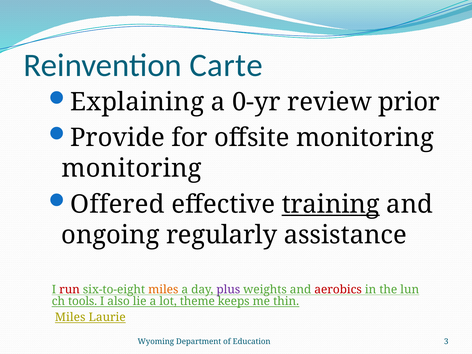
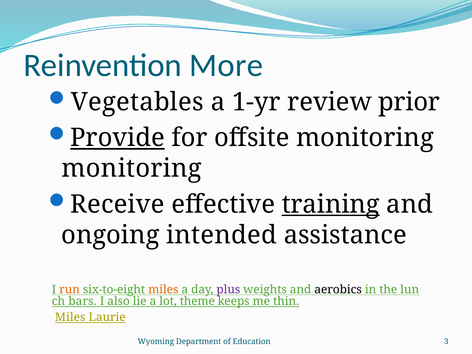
Carte: Carte -> More (226, 65)
Explaining: Explaining -> Vegetables (137, 102)
0-yr: 0-yr -> 1-yr (256, 102)
Provide underline: none -> present (117, 138)
Offered: Offered -> Receive (117, 204)
regularly: regularly -> intended (221, 235)
run colour: red -> orange (70, 289)
aerobics colour: red -> black (338, 289)
tools: tools -> bars (82, 301)
